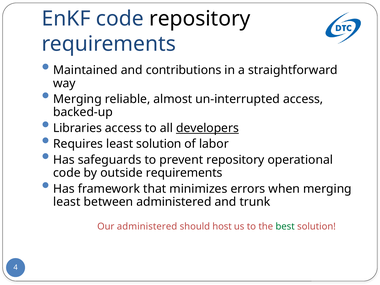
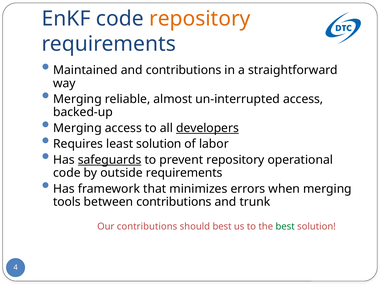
repository colour: black -> orange (200, 19)
Libraries: Libraries -> Merging (77, 128)
safeguards underline: none -> present (110, 160)
least: least -> tools (67, 202)
between administered: administered -> contributions (174, 202)
Our administered: administered -> contributions (147, 226)
should host: host -> best (222, 226)
